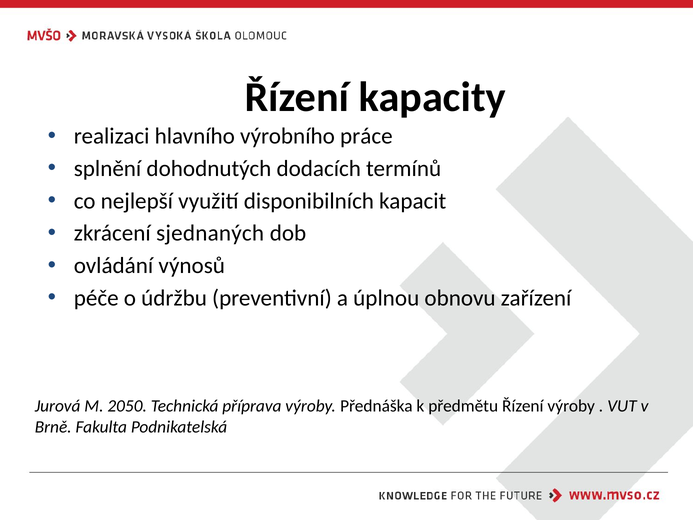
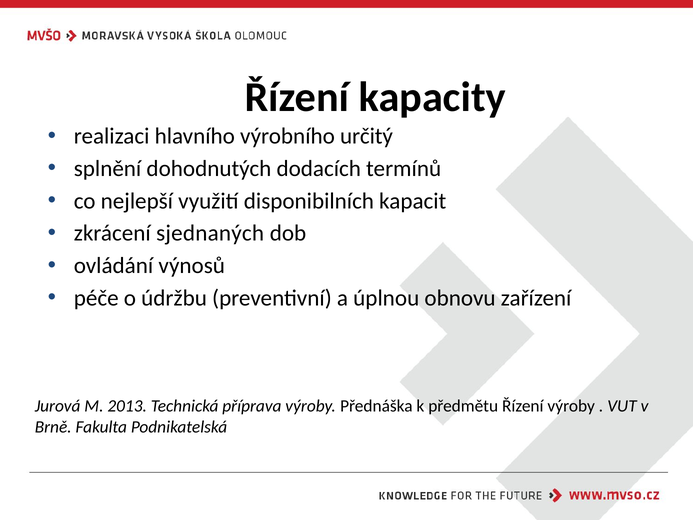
práce: práce -> určitý (366, 136)
2050: 2050 -> 2013 (127, 406)
